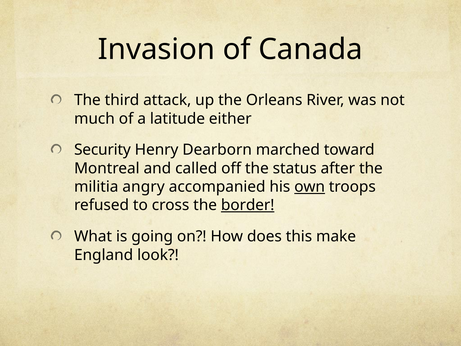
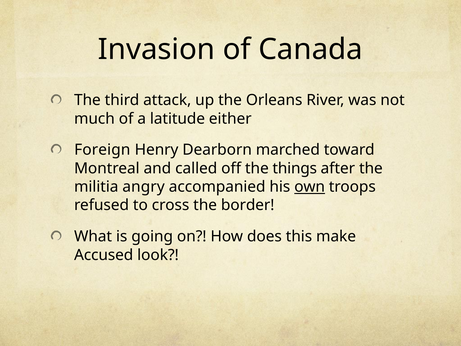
Security: Security -> Foreign (102, 150)
status: status -> things (295, 168)
border underline: present -> none (248, 205)
England: England -> Accused (104, 255)
